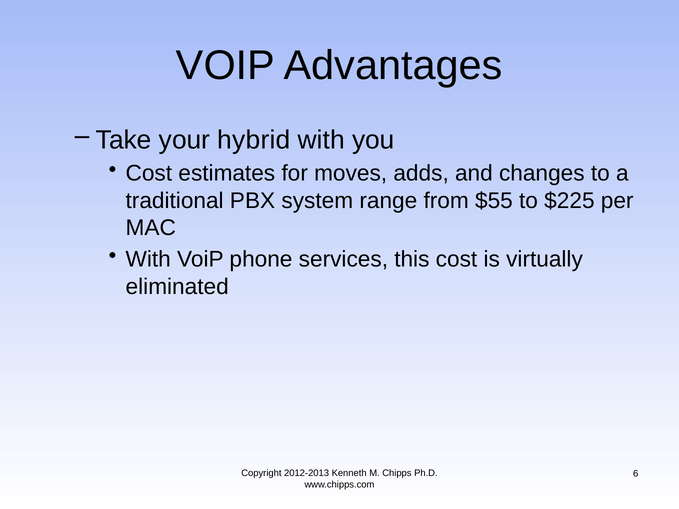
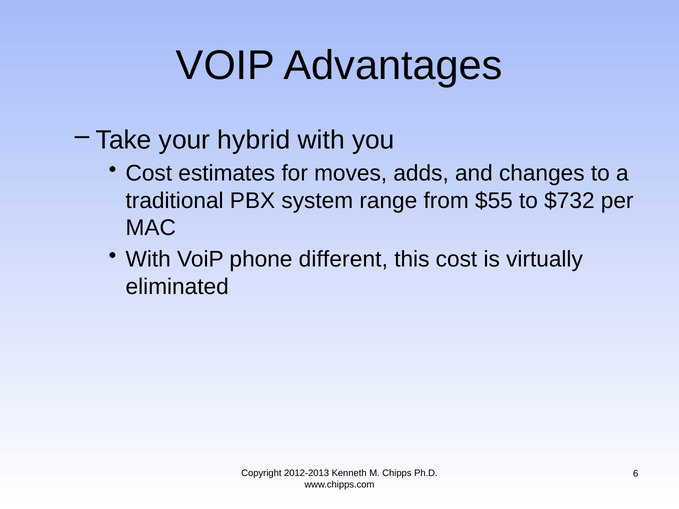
$225: $225 -> $732 (569, 201)
services: services -> different (343, 260)
